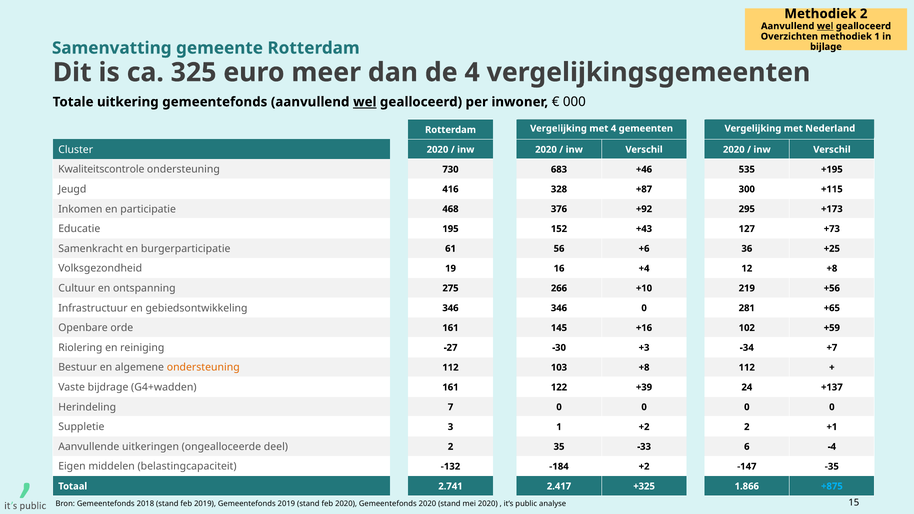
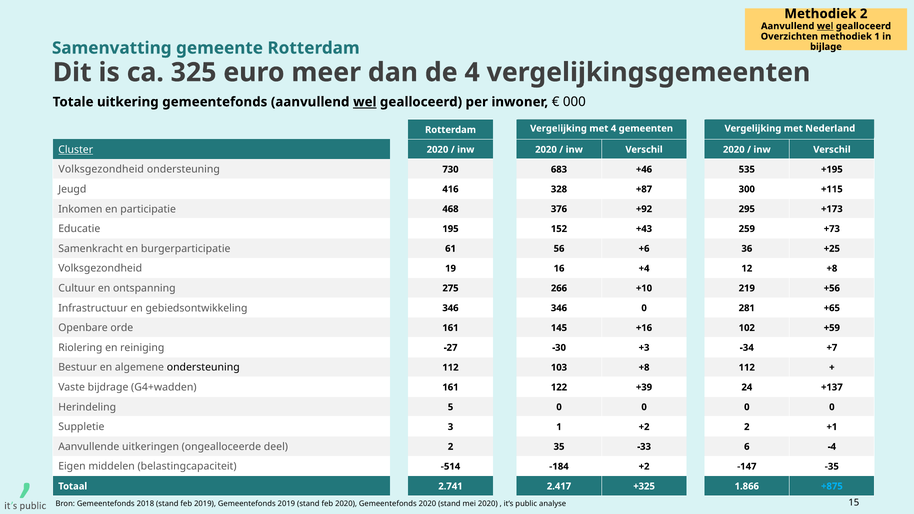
Cluster underline: none -> present (76, 150)
Kwaliteitscontrole: Kwaliteitscontrole -> Volksgezondheid (101, 169)
127: 127 -> 259 (747, 229)
ondersteuning colour: orange -> black (203, 368)
7: 7 -> 5 (451, 407)
-132: -132 -> -514 (451, 467)
